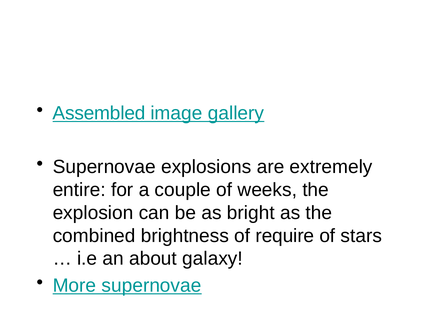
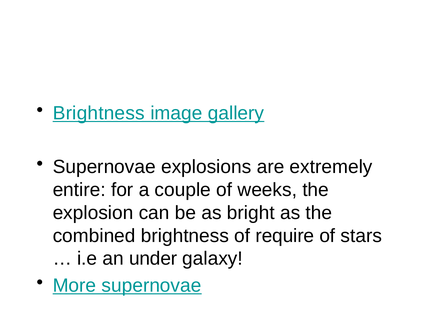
Assembled: Assembled -> Brightness (99, 113)
about: about -> under (153, 258)
